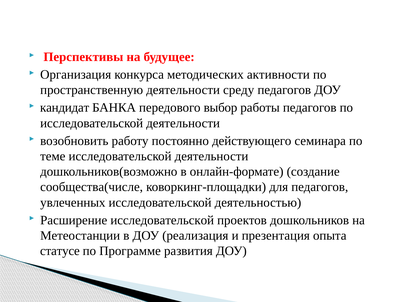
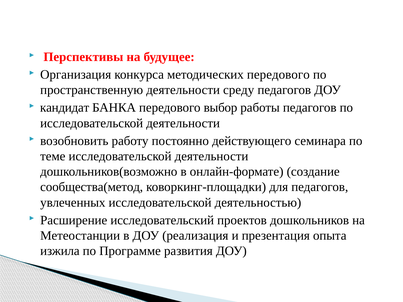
методических активности: активности -> передового (278, 75)
сообщества(числе: сообщества(числе -> сообщества(метод (92, 187)
Расширение исследовательской: исследовательской -> исследовательский (162, 220)
статусе: статусе -> изжила (60, 251)
